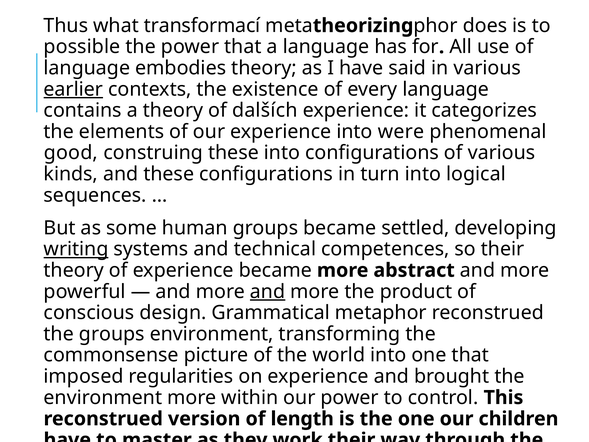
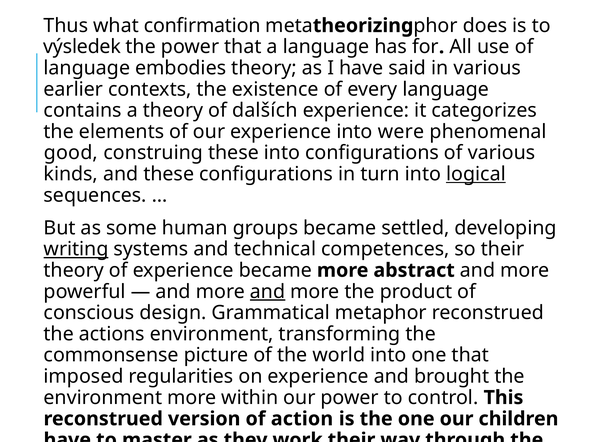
transformací: transformací -> confirmation (202, 26)
possible: possible -> výsledek (82, 47)
earlier underline: present -> none (73, 89)
logical underline: none -> present (476, 174)
the groups: groups -> actions (112, 334)
length: length -> action (302, 419)
